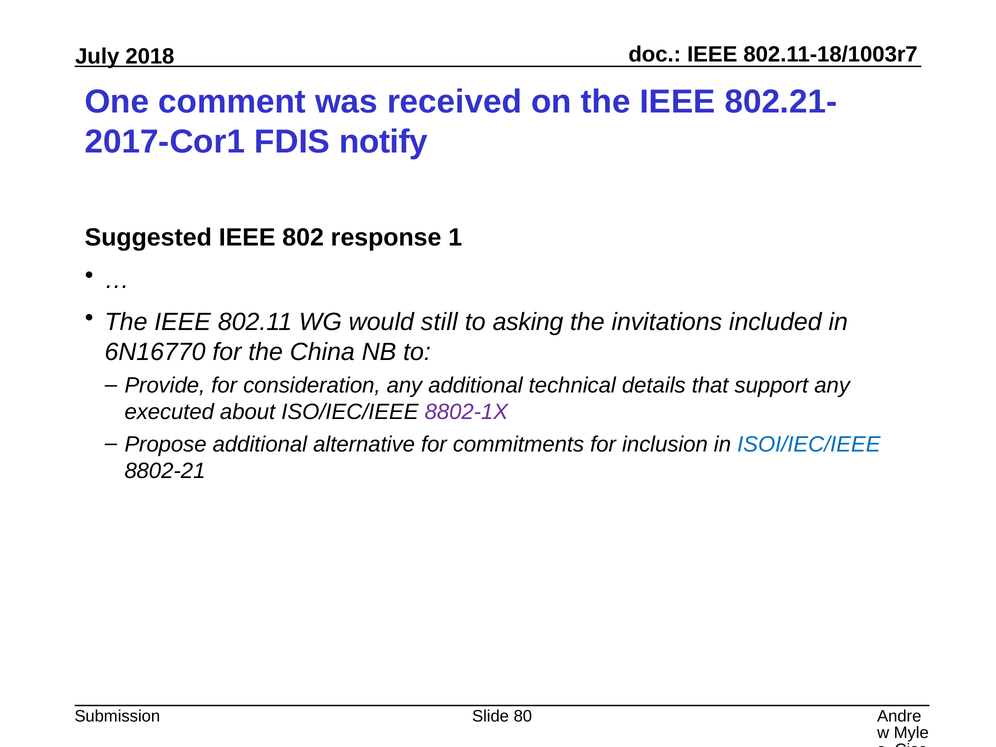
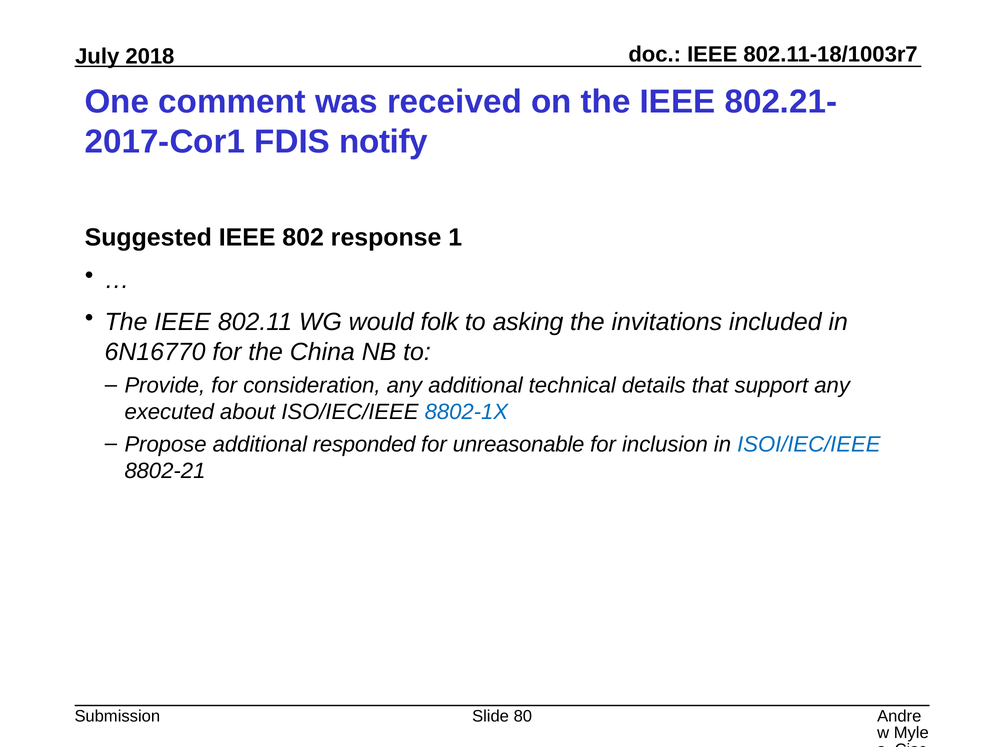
still: still -> folk (440, 322)
8802-1X colour: purple -> blue (466, 412)
alternative: alternative -> responded (364, 444)
commitments: commitments -> unreasonable (519, 444)
